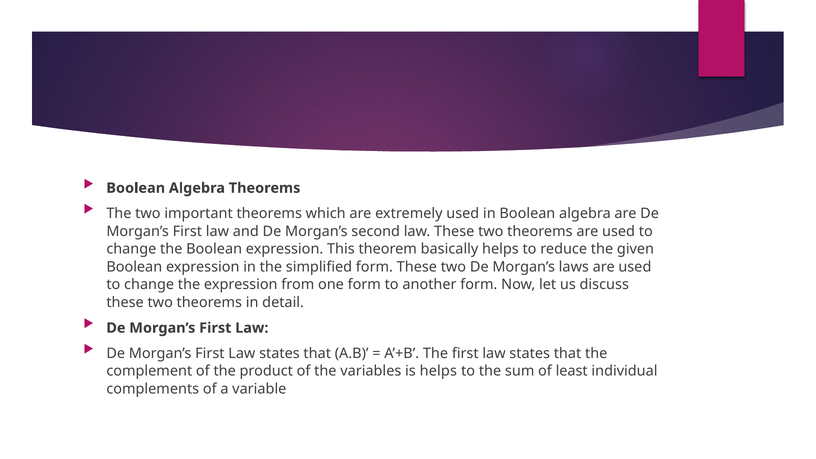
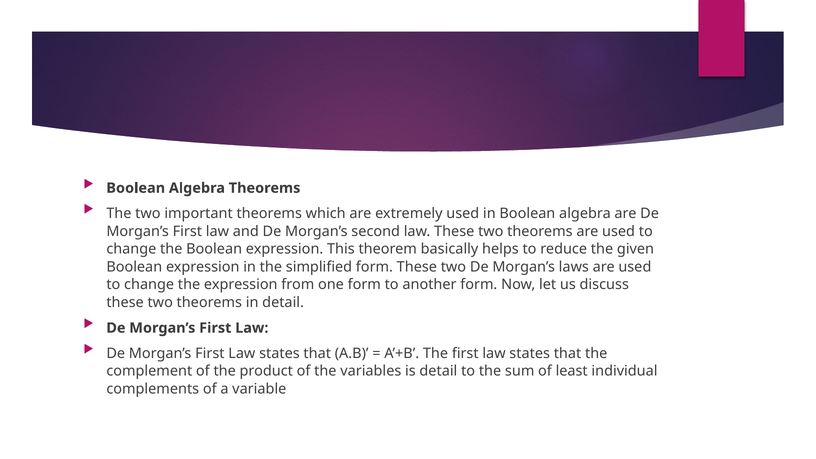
is helps: helps -> detail (438, 371)
